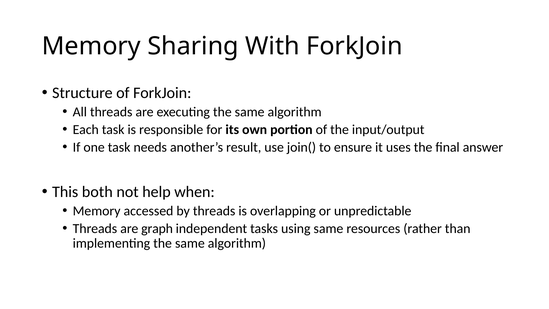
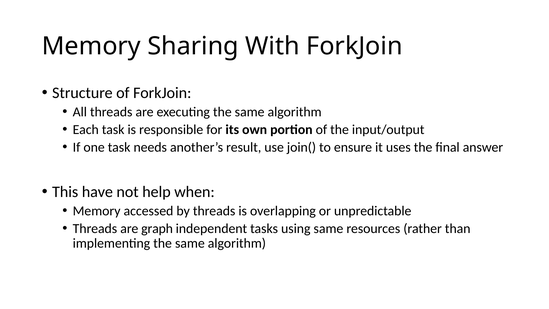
both: both -> have (97, 192)
